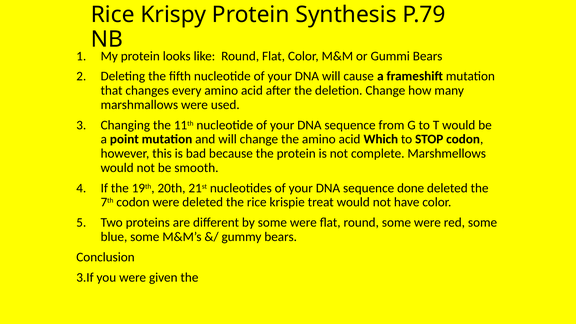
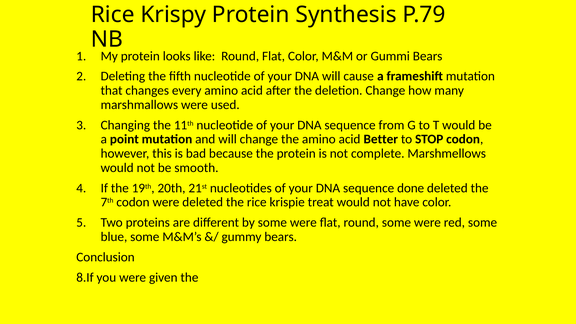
Which: Which -> Better (381, 139)
3.If: 3.If -> 8.If (85, 277)
